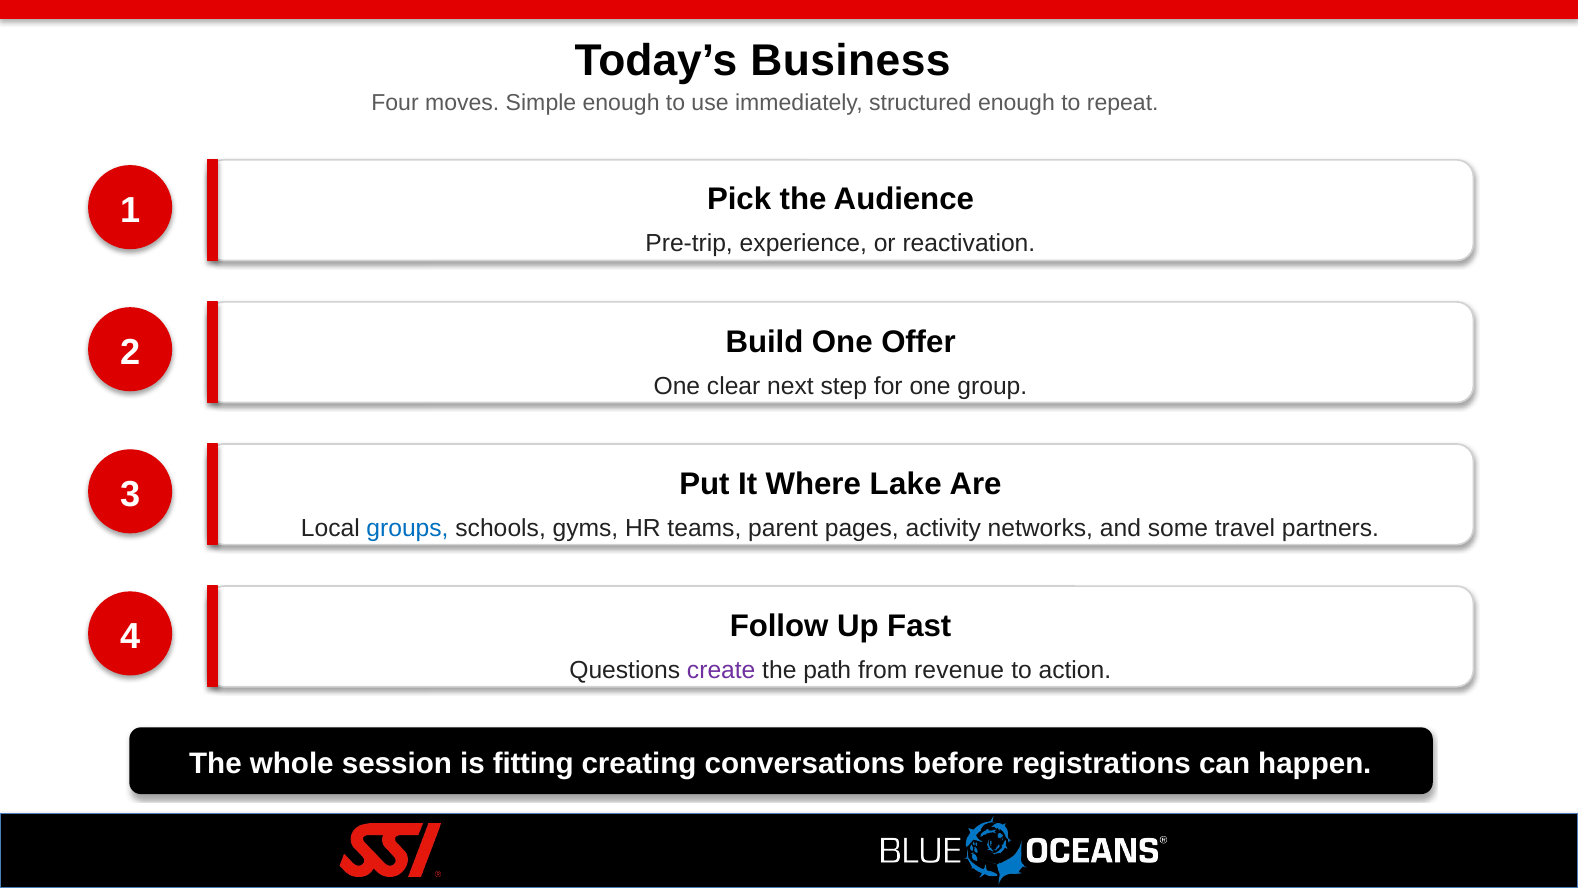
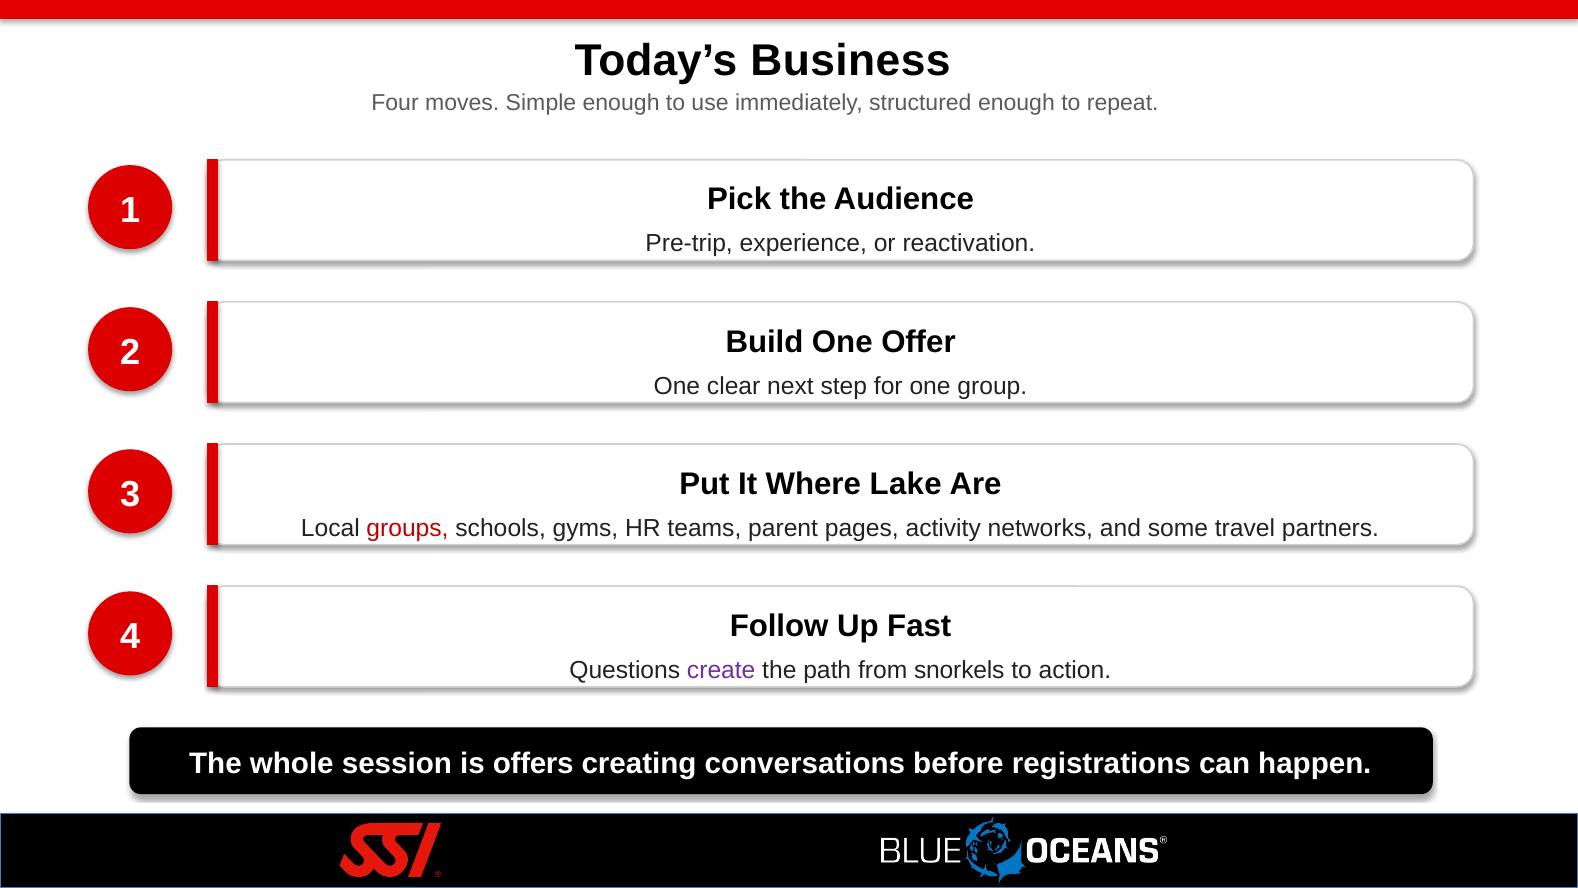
groups colour: blue -> red (408, 528)
revenue: revenue -> snorkels (959, 670)
fitting: fitting -> offers (533, 763)
